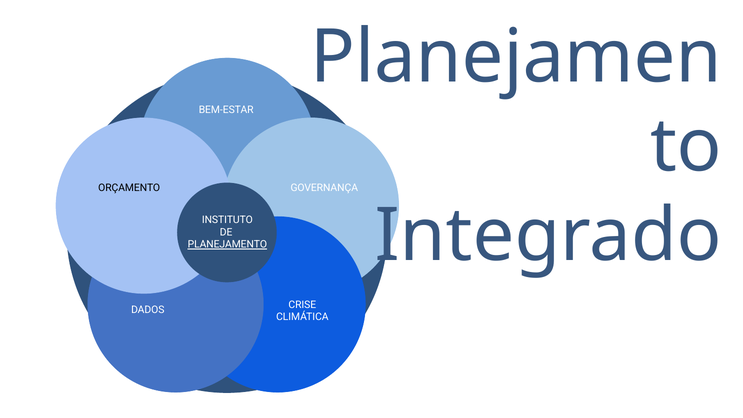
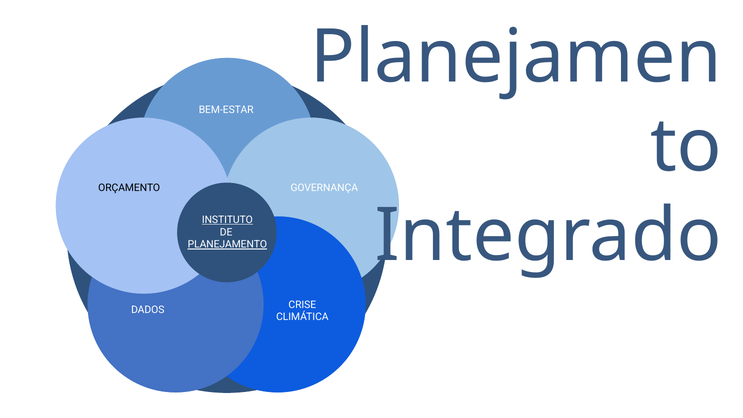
INSTITUTO underline: none -> present (227, 220)
